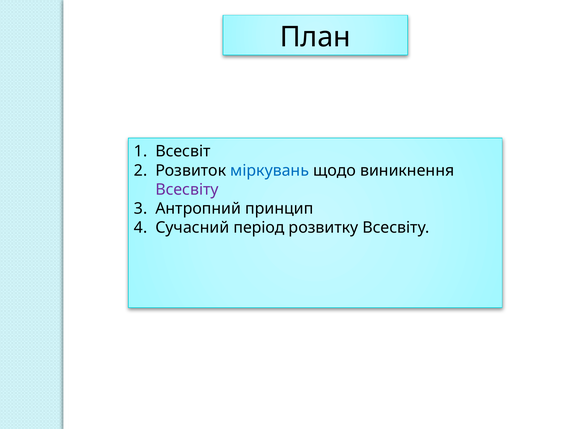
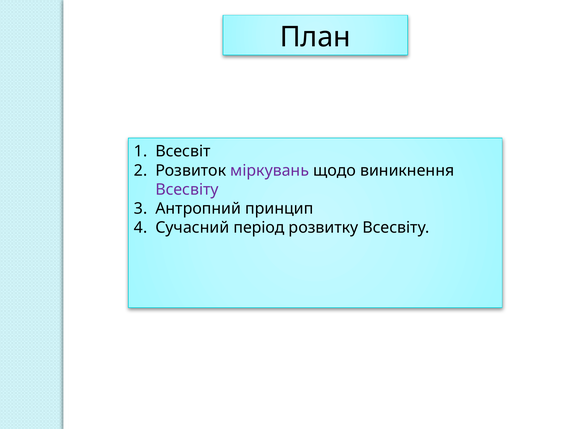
міркувань colour: blue -> purple (270, 170)
